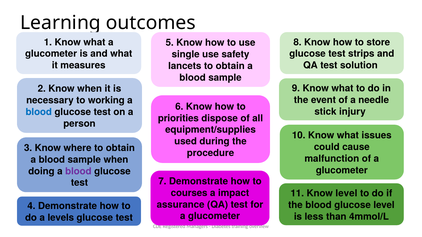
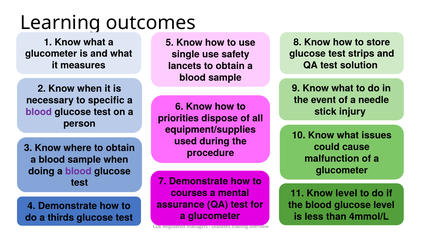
working: working -> specific (106, 101)
blood colour: blue -> purple (39, 112)
impact: impact -> mental (234, 193)
levels: levels -> thirds (61, 218)
